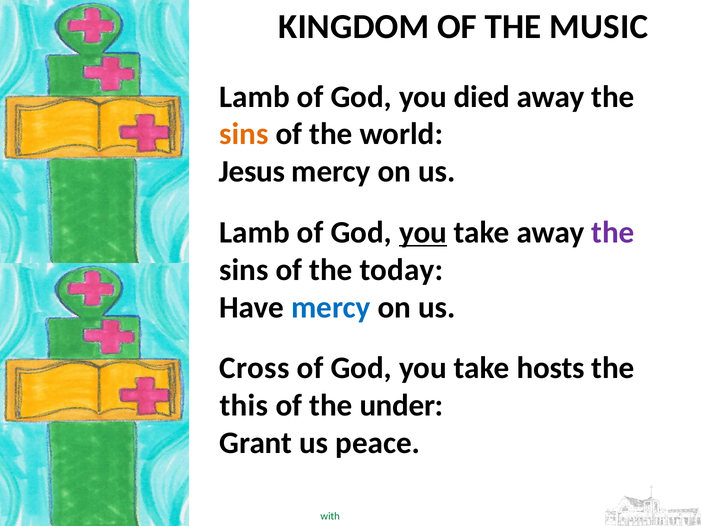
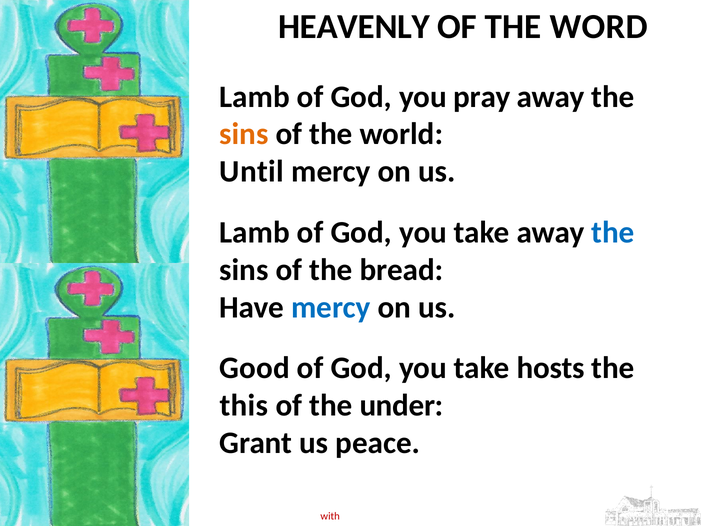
KINGDOM: KINGDOM -> HEAVENLY (354, 27)
THE MUSIC: MUSIC -> WORD (599, 27)
died: died -> pray (482, 97)
Jesus: Jesus -> Until (252, 172)
you underline: present -> none (423, 232)
the colour: purple -> blue (613, 232)
today: today -> bread (401, 270)
Cross: Cross -> Good (255, 368)
with colour: green -> red (330, 516)
